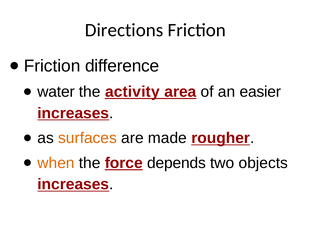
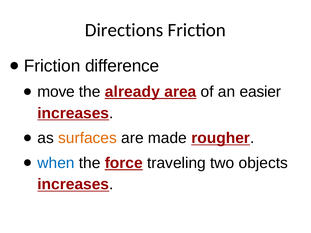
water: water -> move (56, 92)
activity: activity -> already (132, 92)
when colour: orange -> blue (56, 163)
depends: depends -> traveling (176, 163)
